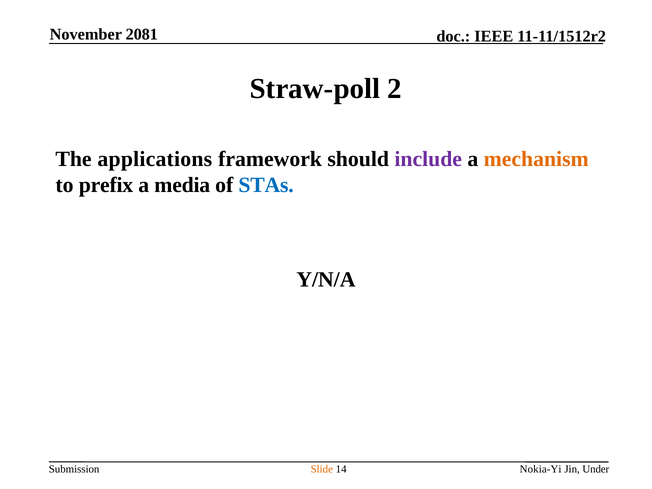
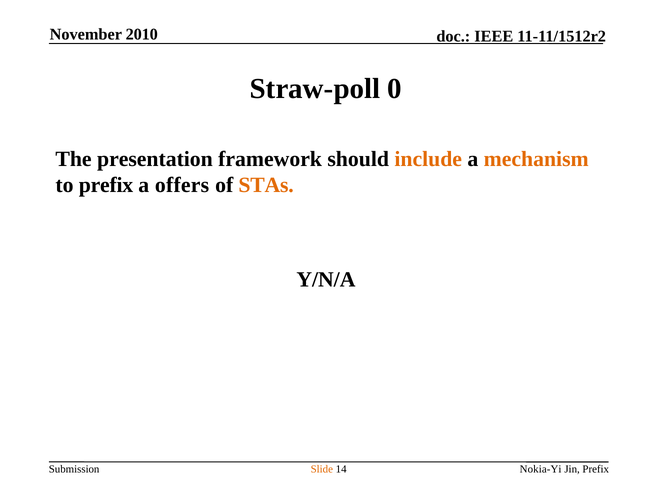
2081: 2081 -> 2010 (142, 35)
2: 2 -> 0 (395, 89)
applications: applications -> presentation (155, 159)
include colour: purple -> orange (428, 159)
media: media -> offers (182, 185)
STAs colour: blue -> orange (266, 185)
Jin Under: Under -> Prefix (596, 469)
